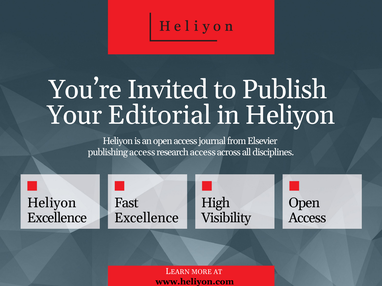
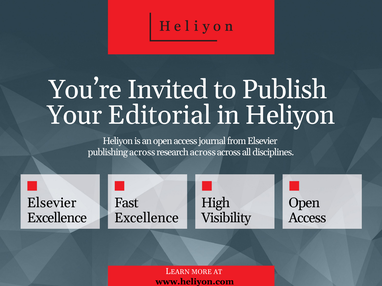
publishing access: access -> across (142, 153)
research access: access -> across (203, 153)
Heliyon: Heliyon -> Elsevier (52, 203)
